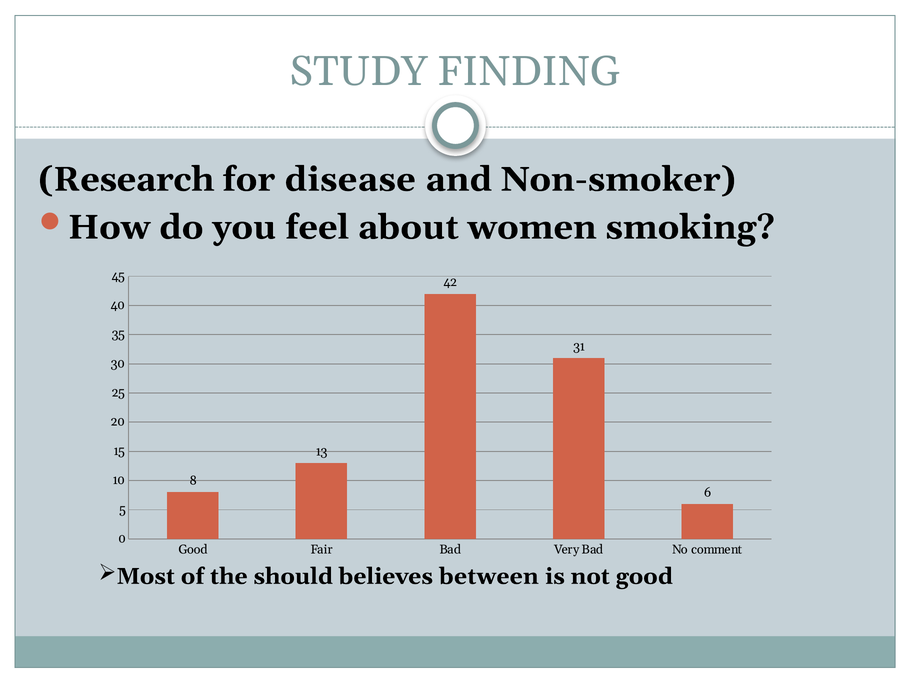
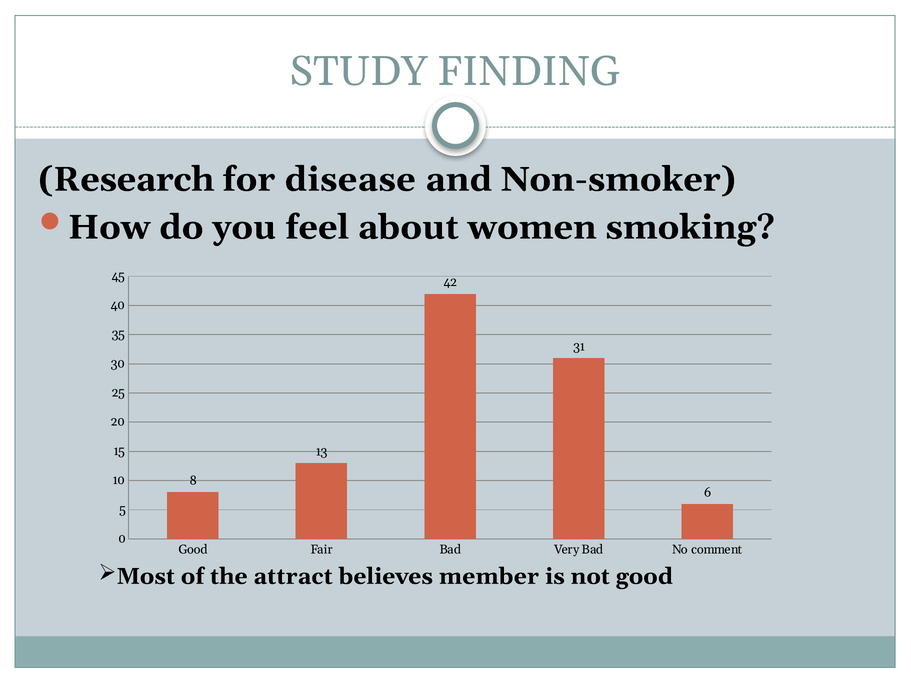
should: should -> attract (293, 577)
between: between -> member (489, 577)
